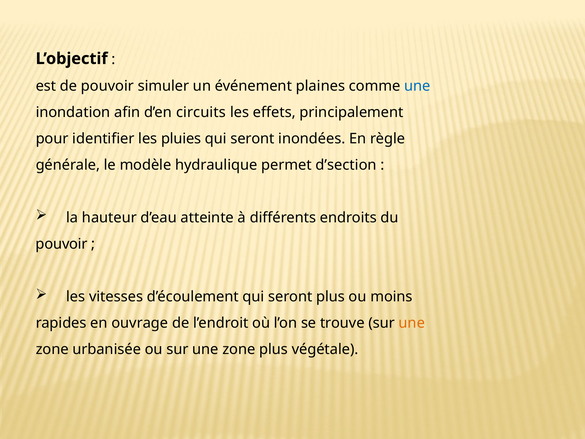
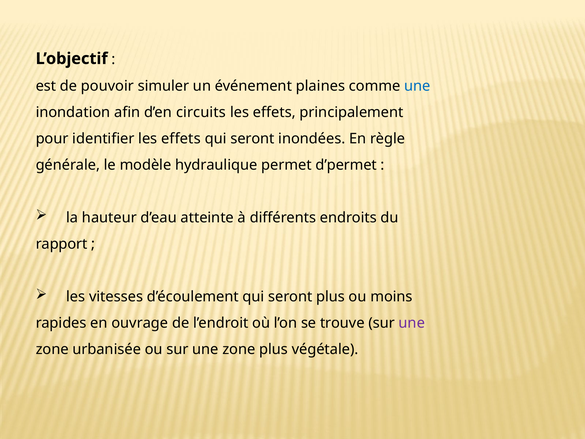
identifier les pluies: pluies -> effets (181, 138)
d’section: d’section -> d’permet (346, 165)
pouvoir: pouvoir -> rapport (62, 244)
une colour: orange -> purple (412, 323)
